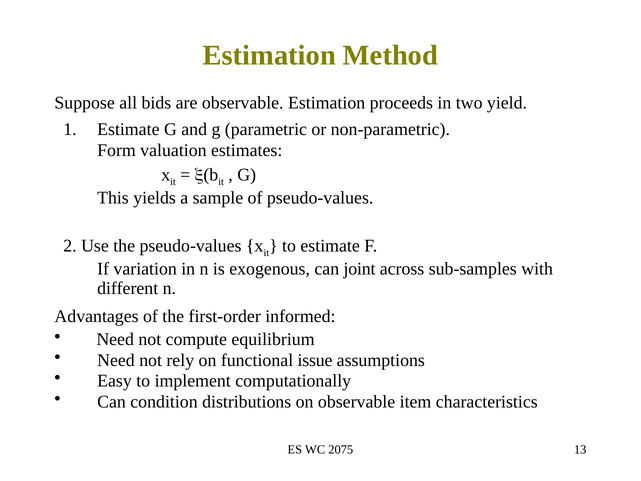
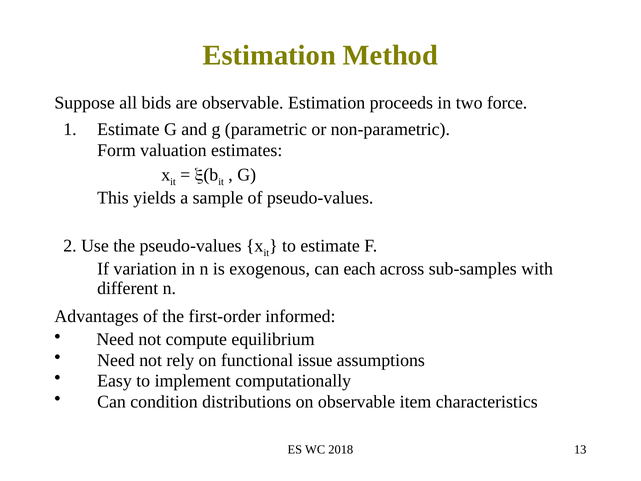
yield: yield -> force (507, 103)
joint: joint -> each (360, 269)
2075: 2075 -> 2018 (341, 450)
